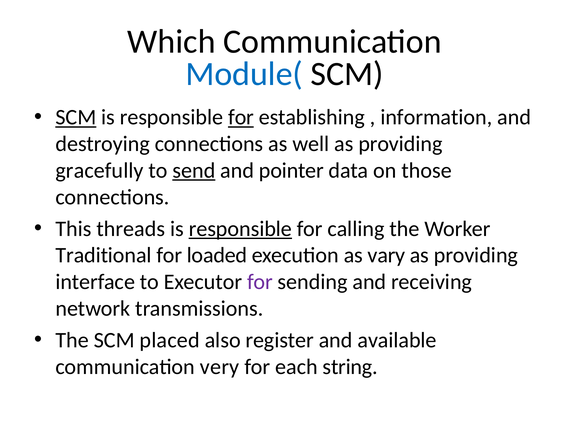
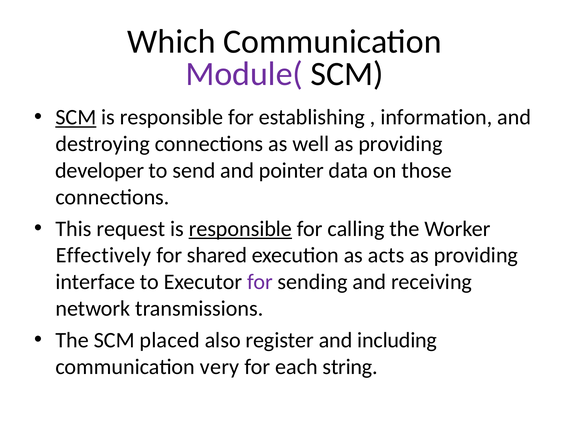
Module( colour: blue -> purple (244, 74)
for underline: present -> none (241, 117)
gracefully: gracefully -> developer (100, 170)
send underline: present -> none (194, 170)
threads: threads -> request (131, 229)
Traditional: Traditional -> Effectively (103, 255)
loaded: loaded -> shared (217, 255)
vary: vary -> acts (386, 255)
available: available -> including (397, 340)
